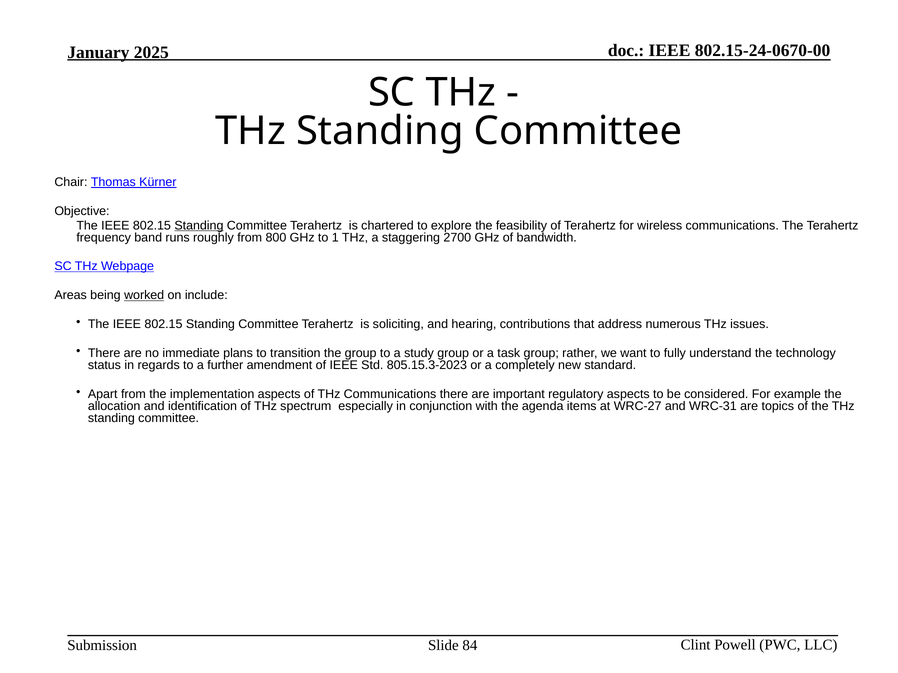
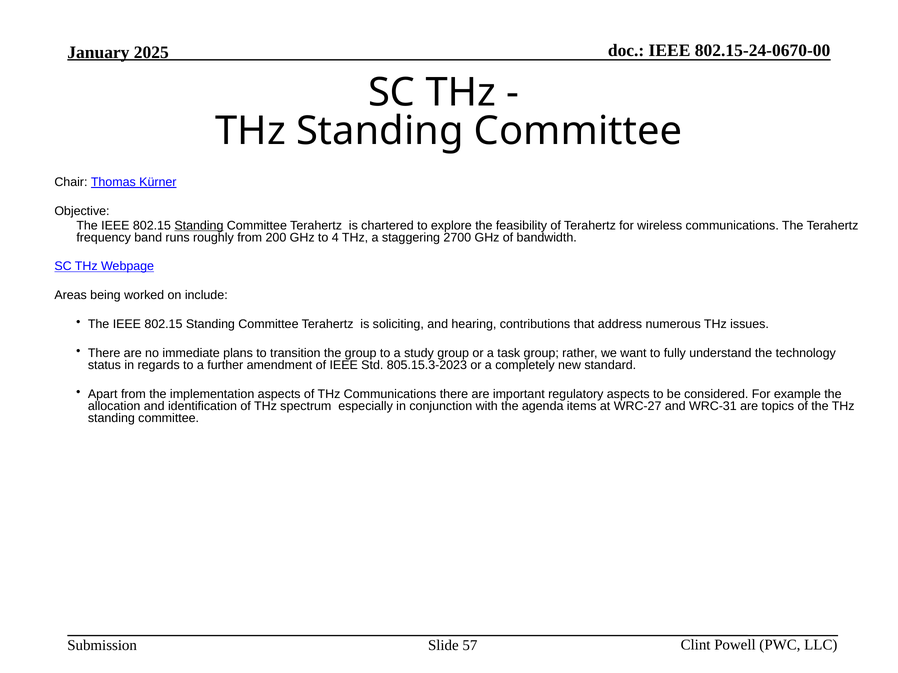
800: 800 -> 200 (276, 238)
1: 1 -> 4 (335, 238)
worked underline: present -> none (144, 296)
84: 84 -> 57 (470, 646)
